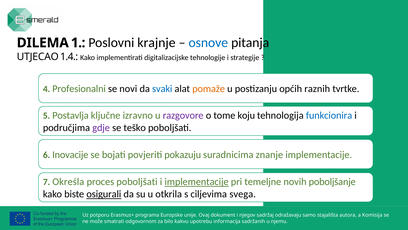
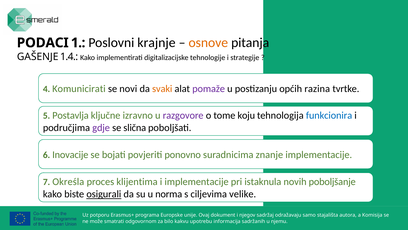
DILEMA: DILEMA -> PODACI (43, 43)
osnove colour: blue -> orange (208, 43)
UTJECAO: UTJECAO -> GAŠENJE (38, 57)
Profesionalni: Profesionalni -> Komunicirati (79, 89)
svaki colour: blue -> orange (162, 89)
pomaže colour: orange -> purple (209, 89)
raznih: raznih -> razina (317, 89)
teško: teško -> slična (135, 127)
pokazuju: pokazuju -> ponovno (183, 154)
proces poboljšati: poboljšati -> klijentima (137, 181)
implementacije underline: present -> none (197, 181)
temeljne: temeljne -> istaknula (263, 181)
otkrila: otkrila -> norma (169, 194)
svega: svega -> velike (243, 194)
